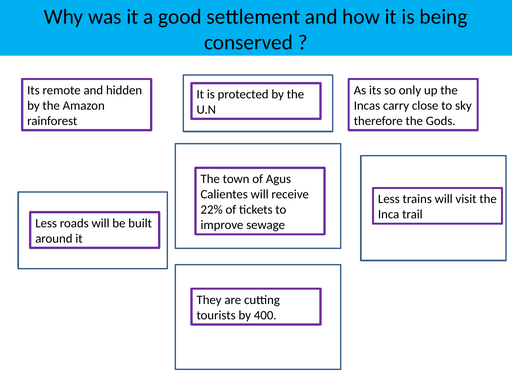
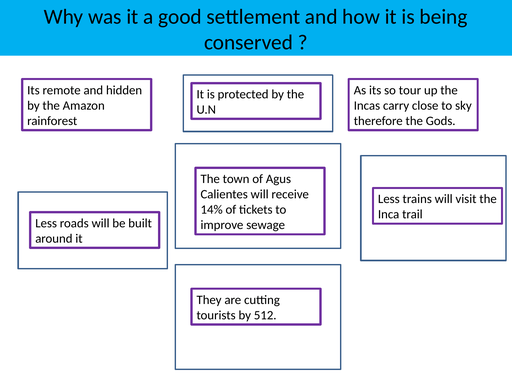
only: only -> tour (410, 90)
22%: 22% -> 14% (212, 210)
400: 400 -> 512 (265, 315)
